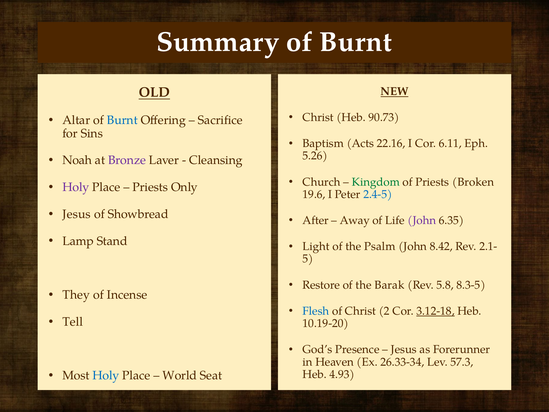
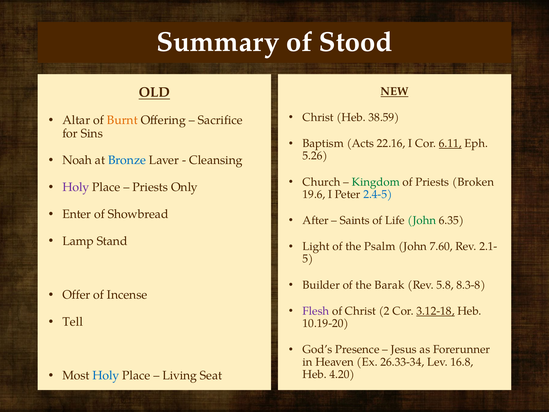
Summary of Burnt: Burnt -> Stood (356, 42)
90.73: 90.73 -> 38.59 (384, 117)
Burnt colour: blue -> orange (122, 120)
6.11 underline: none -> present (450, 143)
Bronze colour: purple -> blue (127, 160)
Jesus: Jesus -> Enter (77, 214)
Away: Away -> Saints (355, 220)
John colour: purple -> green (422, 220)
8.42: 8.42 -> 7.60 (441, 246)
Restore: Restore -> Builder (321, 285)
8.3-5: 8.3-5 -> 8.3-8 (471, 285)
They: They -> Offer (76, 295)
Flesh colour: blue -> purple (316, 311)
57.3: 57.3 -> 16.8 (462, 362)
World: World -> Living (180, 375)
4.93: 4.93 -> 4.20 (342, 374)
